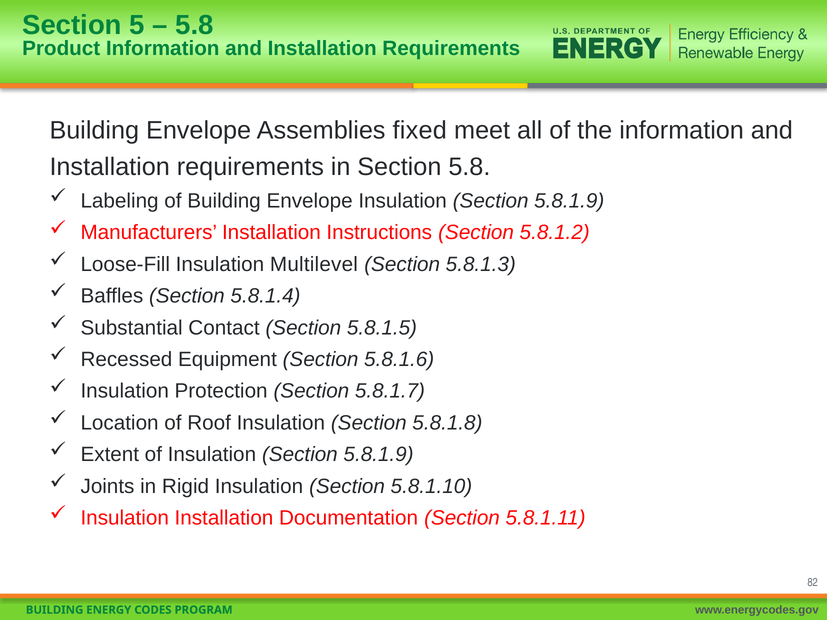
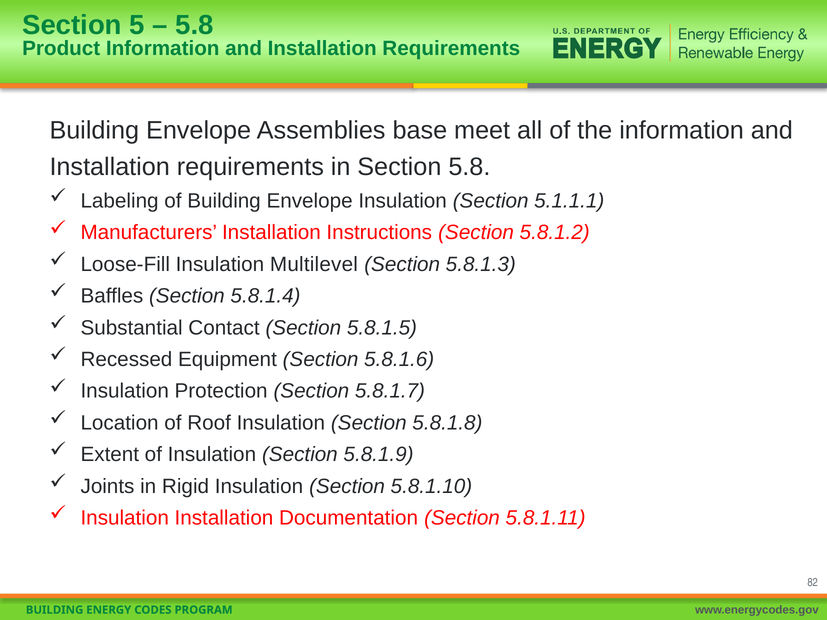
fixed: fixed -> base (420, 130)
Envelope Insulation Section 5.8.1.9: 5.8.1.9 -> 5.1.1.1 (569, 201)
